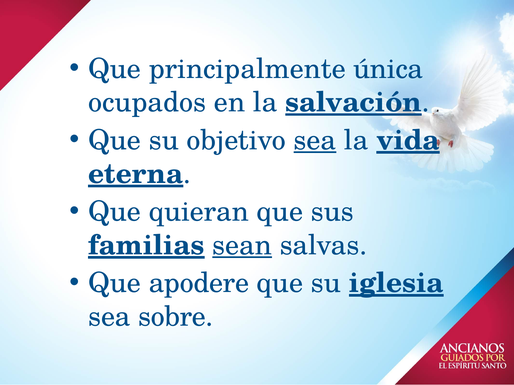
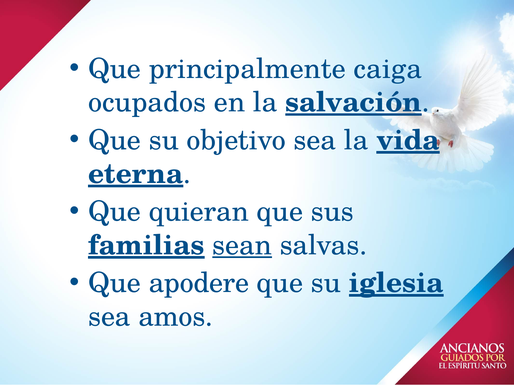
única: única -> caiga (388, 69)
sea underline: present -> none (315, 140)
sobre: sobre -> amos (176, 317)
